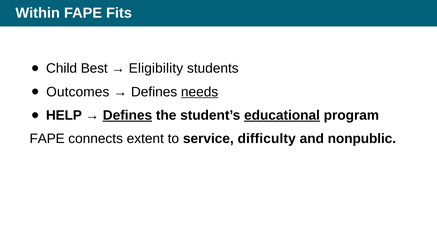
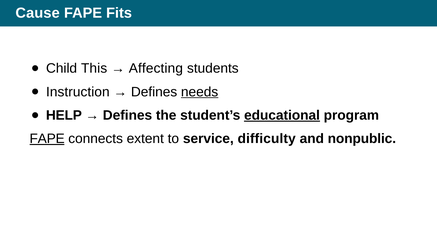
Within: Within -> Cause (38, 13)
Best: Best -> This (94, 68)
Eligibility: Eligibility -> Affecting (156, 68)
Outcomes: Outcomes -> Instruction (78, 92)
Defines underline: present -> none (127, 115)
FAPE underline: none -> present (47, 139)
